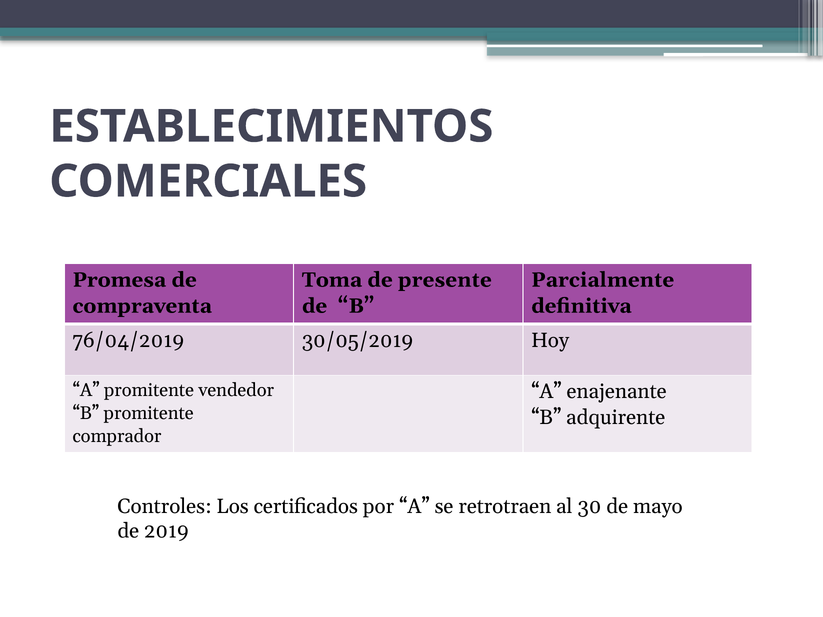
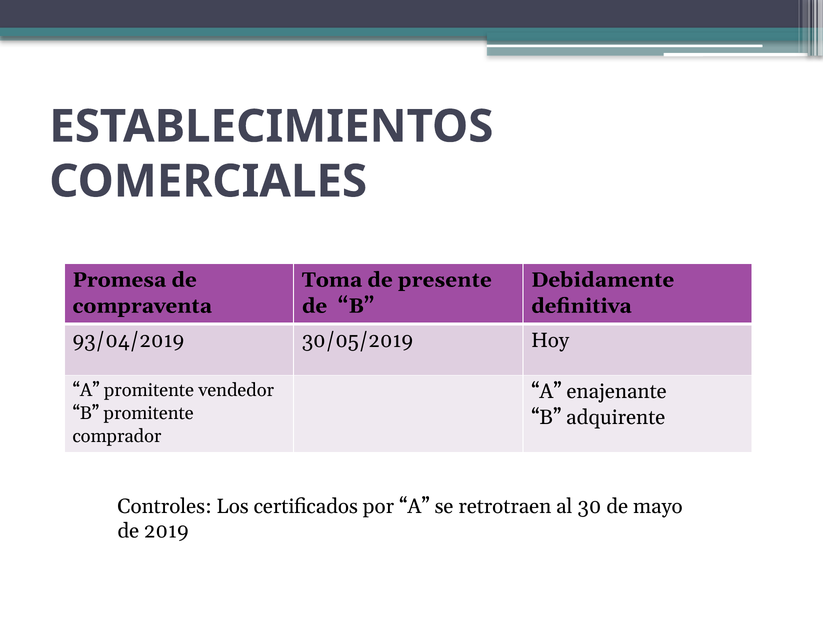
Parcialmente: Parcialmente -> Debidamente (603, 280)
76/04/2019: 76/04/2019 -> 93/04/2019 (128, 340)
